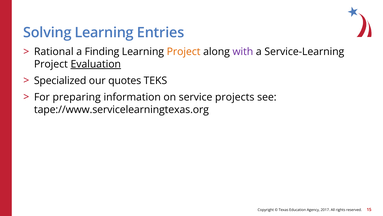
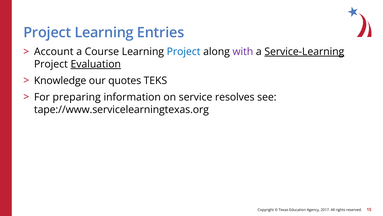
Solving: Solving -> Project (47, 32)
Rational: Rational -> Account (54, 52)
Finding: Finding -> Course (102, 52)
Project colour: orange -> blue (184, 52)
Service-Learning underline: none -> present (304, 52)
Specialized: Specialized -> Knowledge (60, 80)
projects: projects -> resolves (235, 97)
